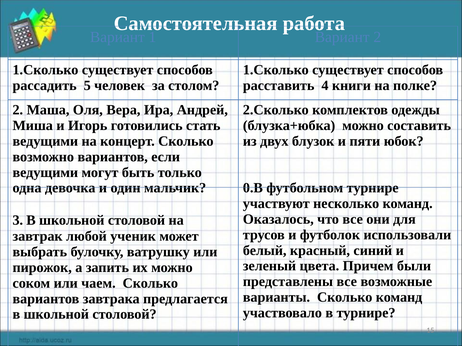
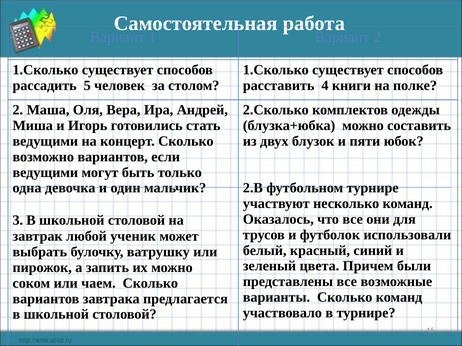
0.В: 0.В -> 2.В (253, 188)
